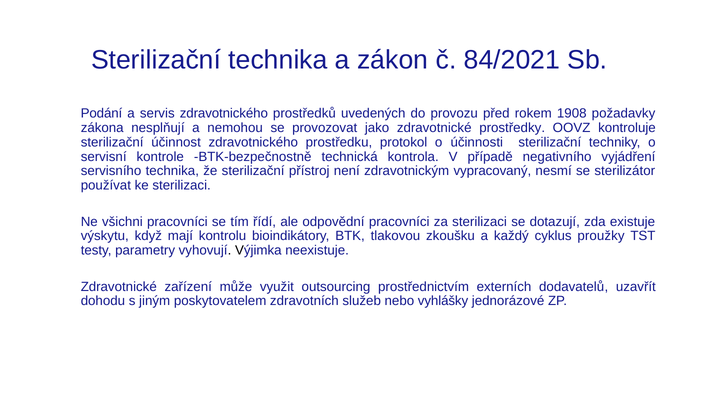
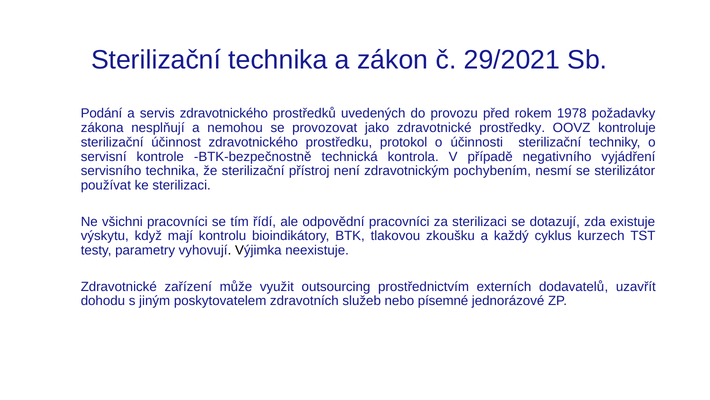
84/2021: 84/2021 -> 29/2021 (512, 60)
1908: 1908 -> 1978 (572, 113)
vypracovaný: vypracovaný -> pochybením (492, 171)
proužky: proužky -> kurzech (601, 236)
vyhlášky: vyhlášky -> písemné (443, 301)
